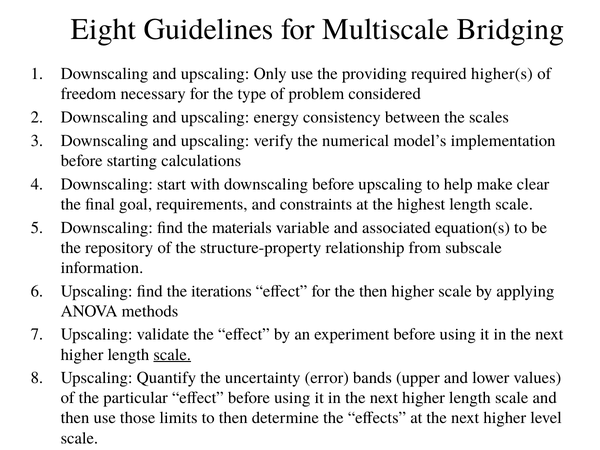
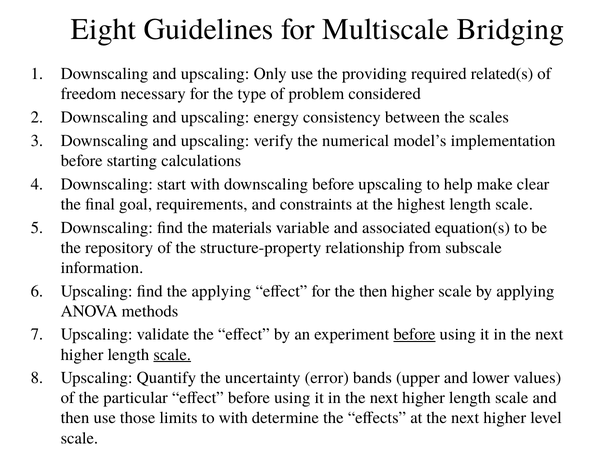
higher(s: higher(s -> related(s (502, 74)
the iterations: iterations -> applying (221, 291)
before underline: none -> present (414, 334)
to then: then -> with (233, 418)
